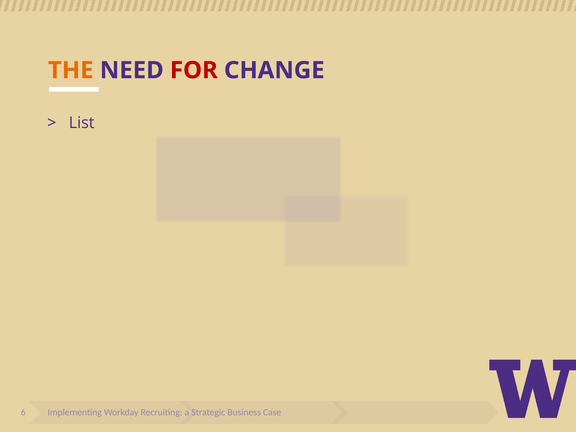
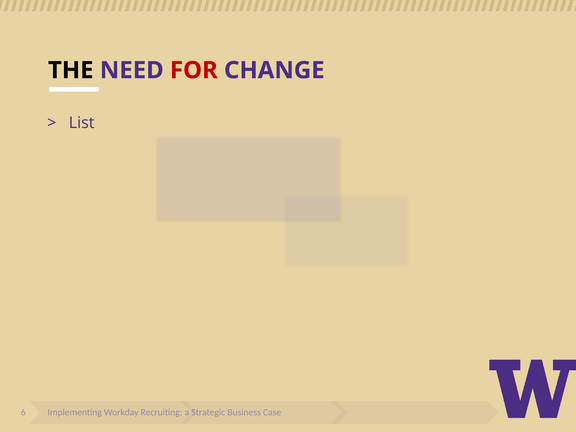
THE colour: orange -> black (71, 70)
